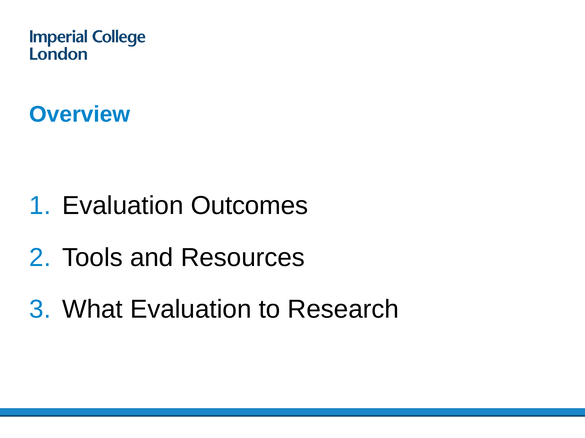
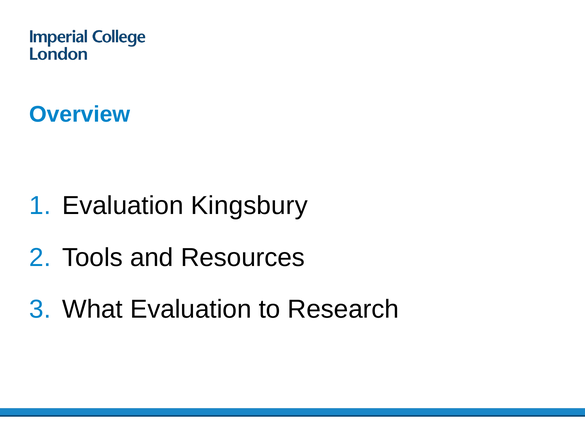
Outcomes: Outcomes -> Kingsbury (249, 206)
